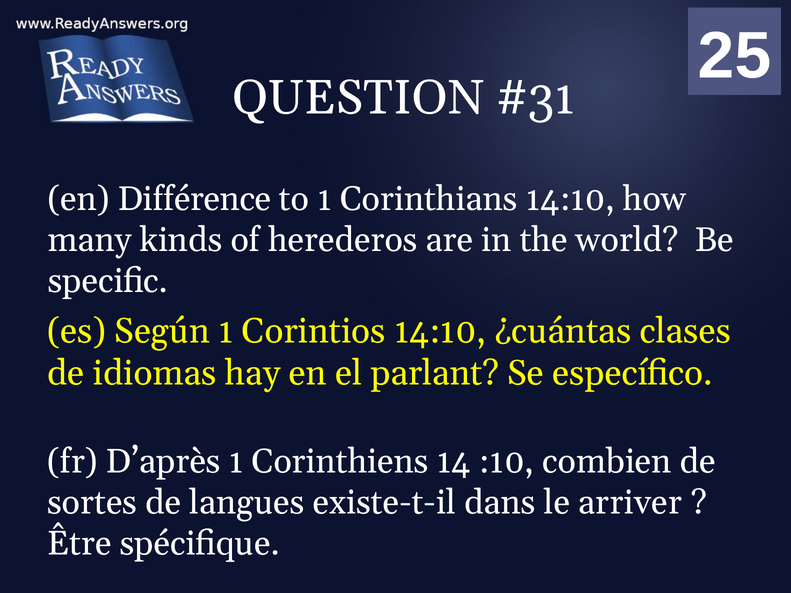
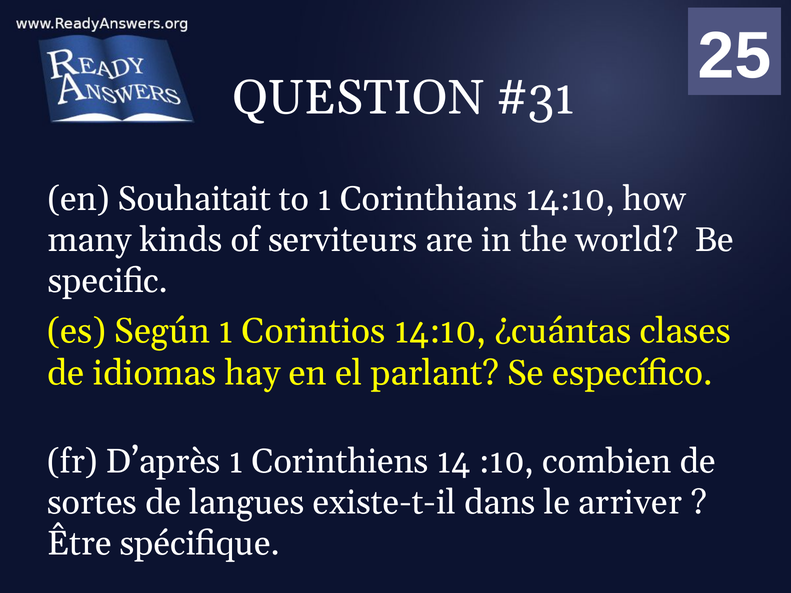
Différence: Différence -> Souhaitait (194, 199)
herederos: herederos -> serviteurs (343, 240)
